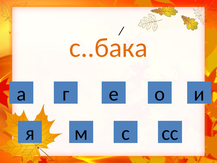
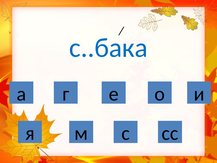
с..бака colour: orange -> blue (108, 48)
